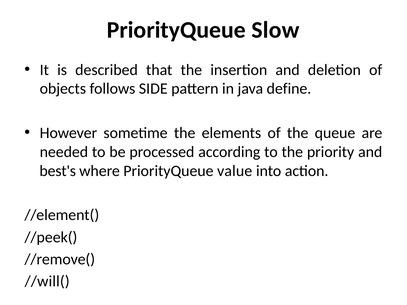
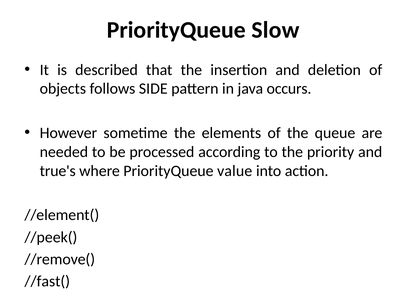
define: define -> occurs (289, 89)
best's: best's -> true's (58, 171)
//will(: //will( -> //fast( (47, 282)
